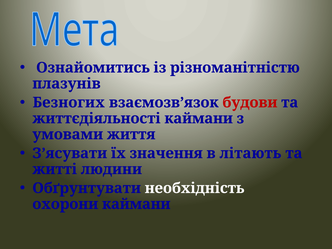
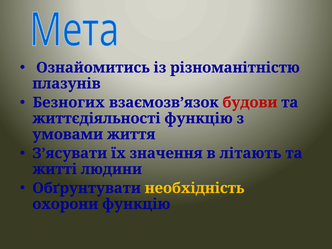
життєдіяльності каймани: каймани -> функцію (199, 118)
необхідність colour: white -> yellow (195, 188)
охорони каймани: каймани -> функцію (136, 204)
